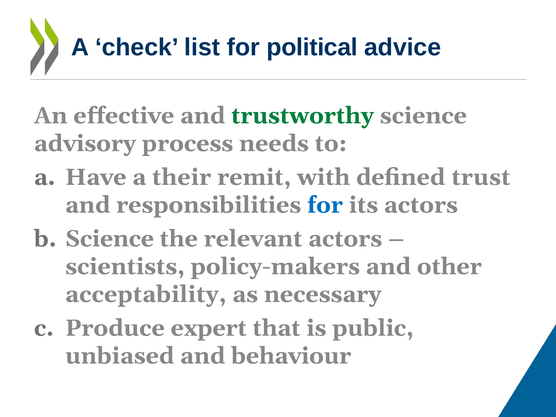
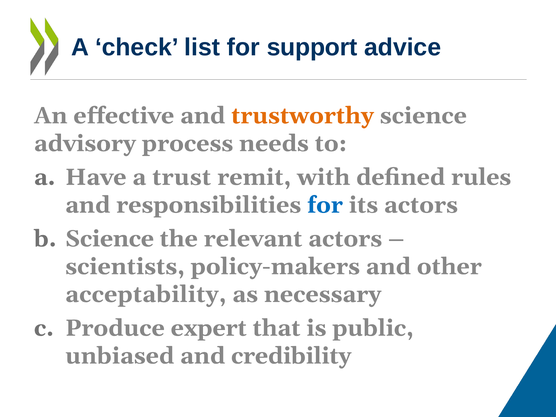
political: political -> support (312, 47)
trustworthy colour: green -> orange (302, 116)
their: their -> trust (182, 177)
trust: trust -> rules (481, 177)
behaviour: behaviour -> credibility (291, 356)
